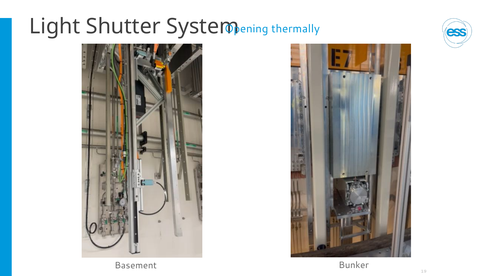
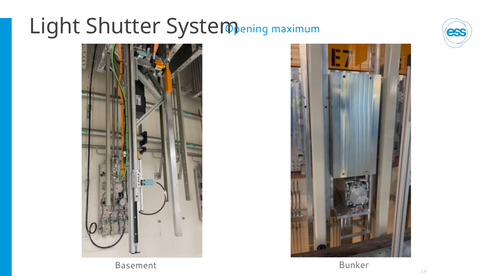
thermally: thermally -> maximum (296, 29)
